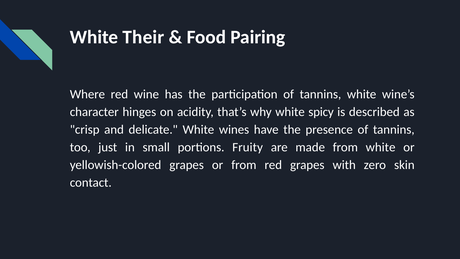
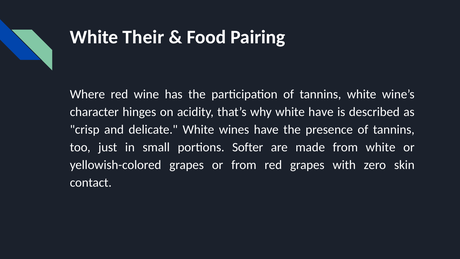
white spicy: spicy -> have (321, 112)
Fruity: Fruity -> Softer (248, 147)
